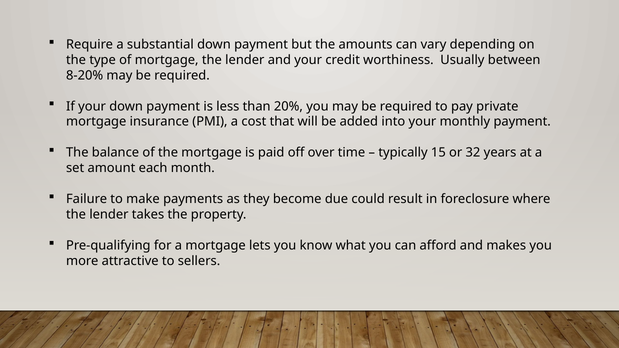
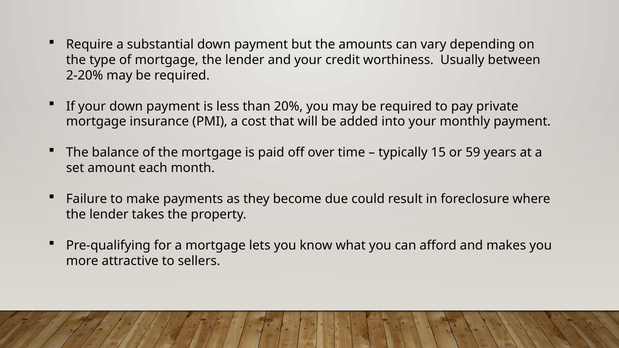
8-20%: 8-20% -> 2-20% (85, 75)
32: 32 -> 59 (473, 153)
